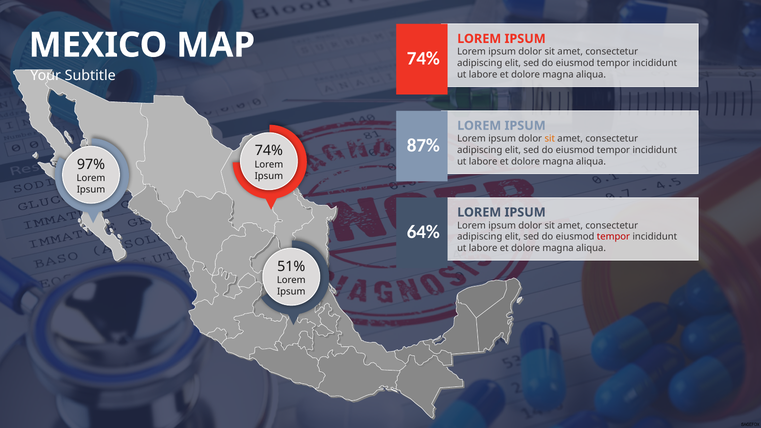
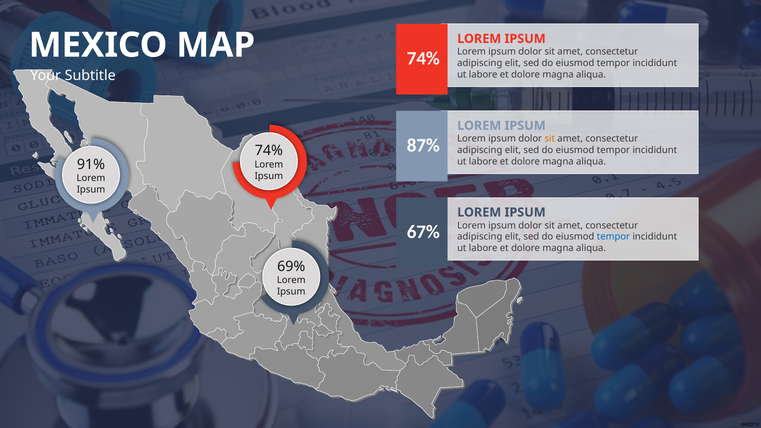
97%: 97% -> 91% (91, 164)
64%: 64% -> 67% (423, 232)
tempor colour: red -> blue (613, 237)
51%: 51% -> 69% (291, 266)
